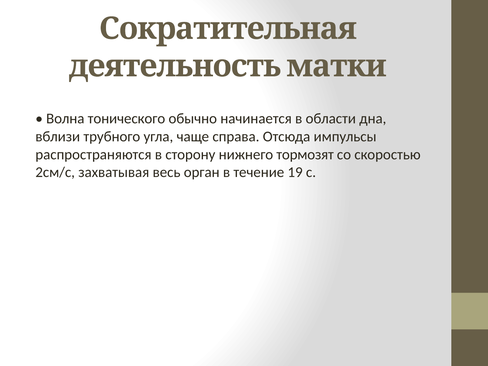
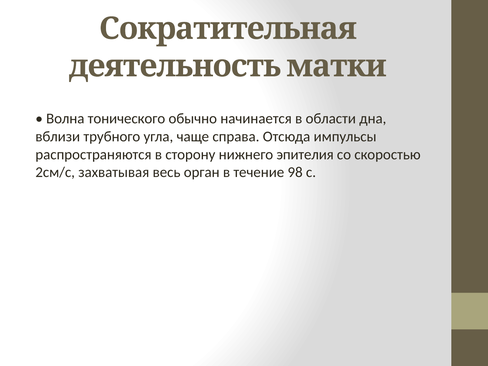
тормозят: тормозят -> эпителия (305, 154)
19: 19 -> 98 (295, 172)
